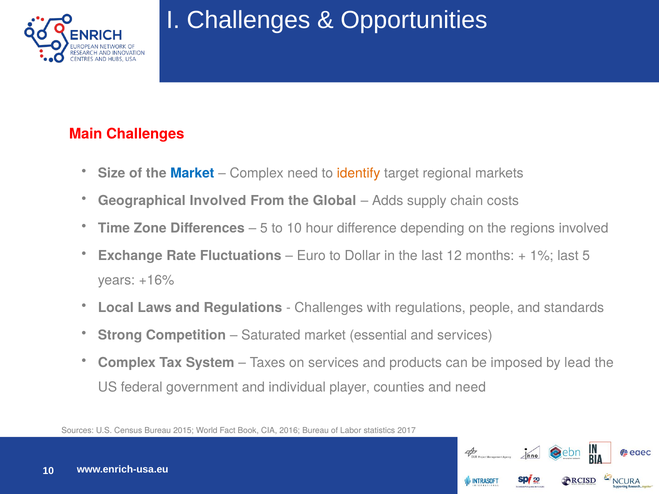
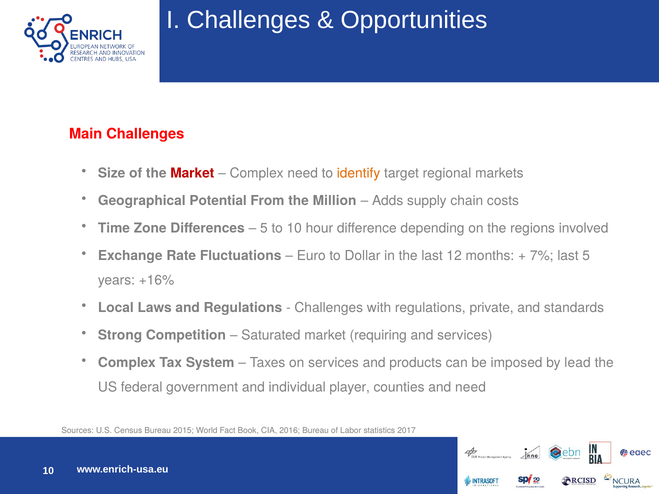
Market colour: blue -> red (192, 174)
Geographical Involved: Involved -> Potential (218, 201)
Global: Global -> Million (335, 201)
1%: 1% -> 7% (542, 256)
people: people -> private (492, 308)
essential: essential -> requiring (378, 336)
